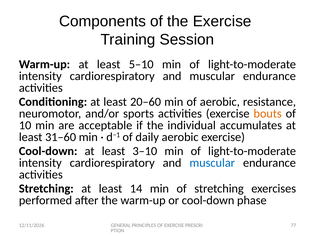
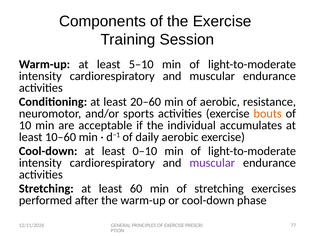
31–60: 31–60 -> 10–60 (61, 137)
3–10: 3–10 -> 0–10 (145, 151)
muscular colour: blue -> purple (212, 163)
14: 14 -> 60 (136, 189)
